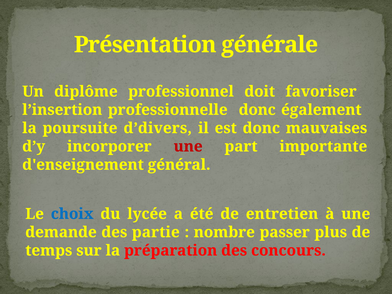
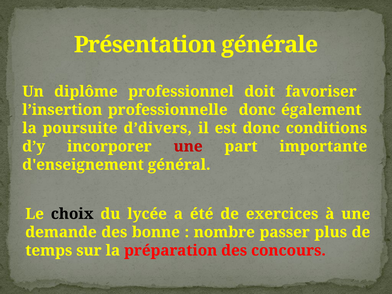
mauvaises: mauvaises -> conditions (327, 128)
choix colour: blue -> black (72, 214)
entretien: entretien -> exercices (282, 214)
partie: partie -> bonne (156, 232)
